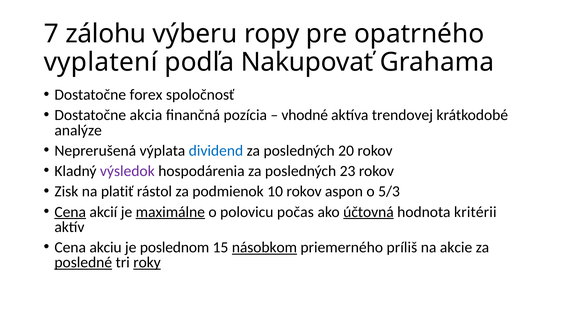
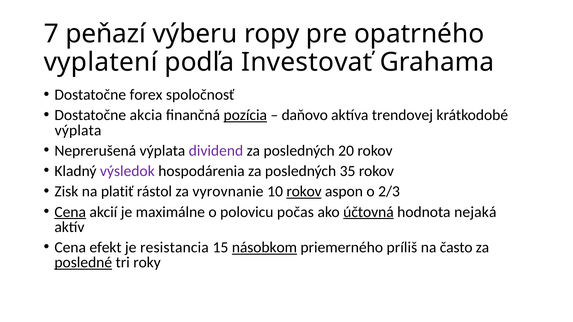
zálohu: zálohu -> peňazí (106, 34)
Nakupovať: Nakupovať -> Investovať (307, 62)
pozícia underline: none -> present (245, 115)
vhodné: vhodné -> daňovo (305, 115)
analýze: analýze -> výplata (78, 130)
dividend colour: blue -> purple (216, 151)
23: 23 -> 35 (348, 171)
podmienok: podmienok -> vyrovnanie (228, 192)
rokov underline: none -> present (304, 192)
5/3: 5/3 -> 2/3 (389, 192)
maximálne underline: present -> none (170, 212)
kritérii: kritérii -> nejaká (475, 212)
akciu: akciu -> efekt (105, 248)
poslednom: poslednom -> resistancia (174, 248)
akcie: akcie -> často (456, 248)
roky underline: present -> none (147, 263)
